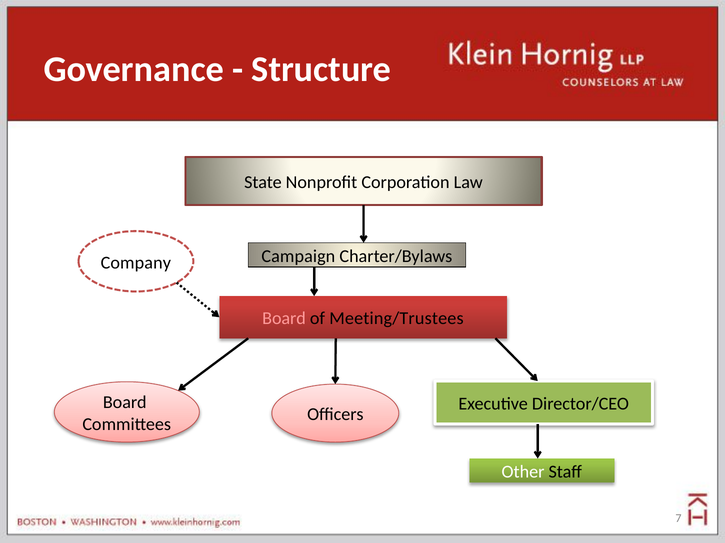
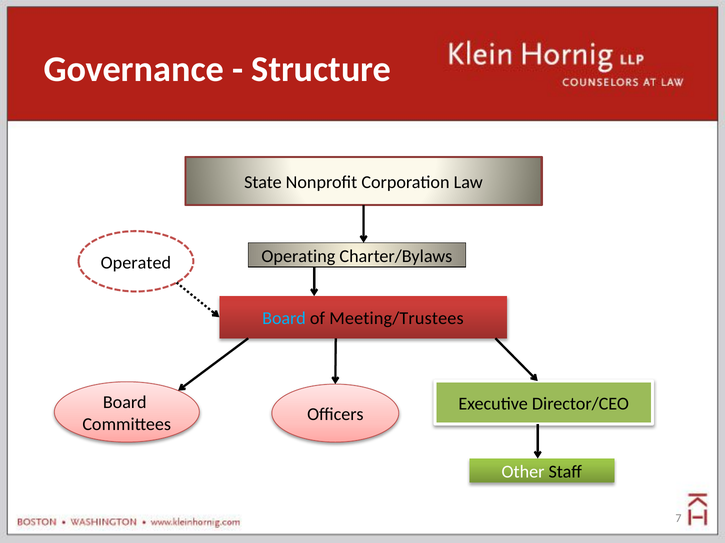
Campaign: Campaign -> Operating (298, 257)
Company: Company -> Operated (136, 263)
Board colour: pink -> light blue (284, 319)
